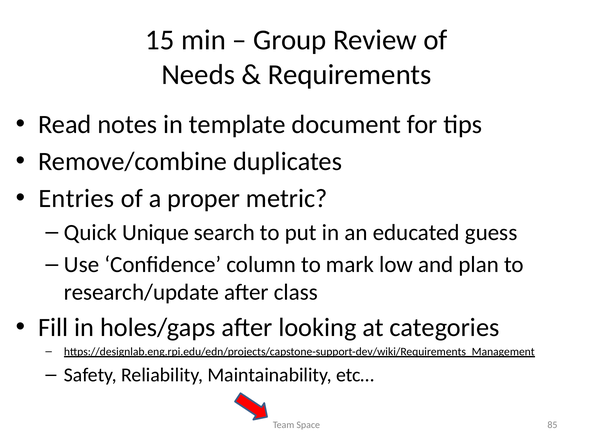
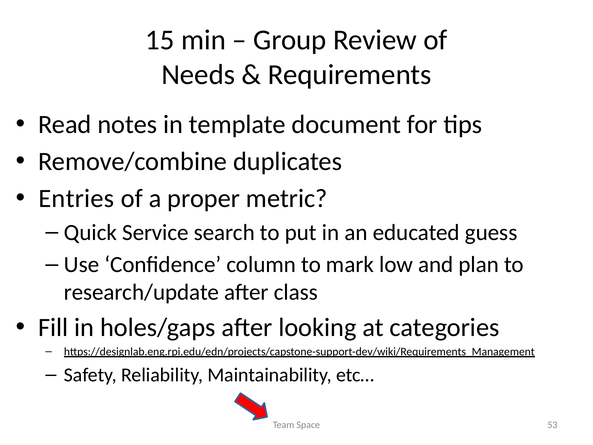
Unique: Unique -> Service (155, 232)
85: 85 -> 53 (552, 425)
